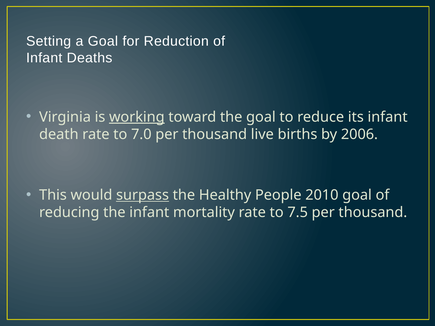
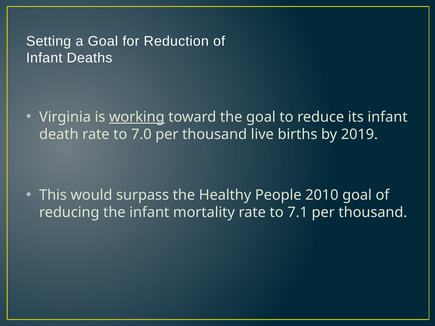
2006: 2006 -> 2019 (359, 134)
surpass underline: present -> none (143, 195)
7.5: 7.5 -> 7.1 (298, 213)
